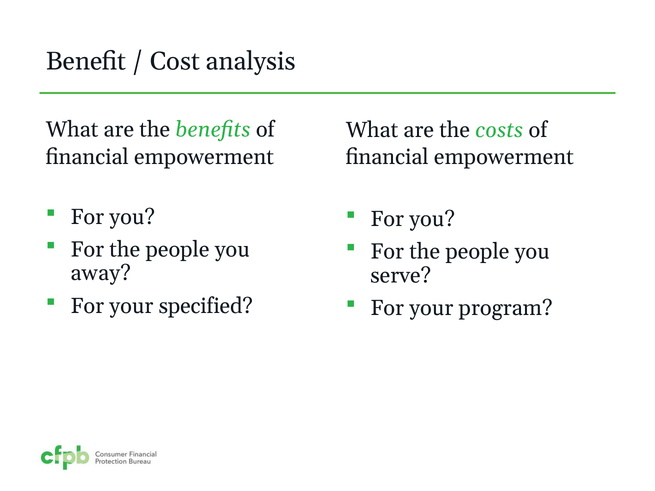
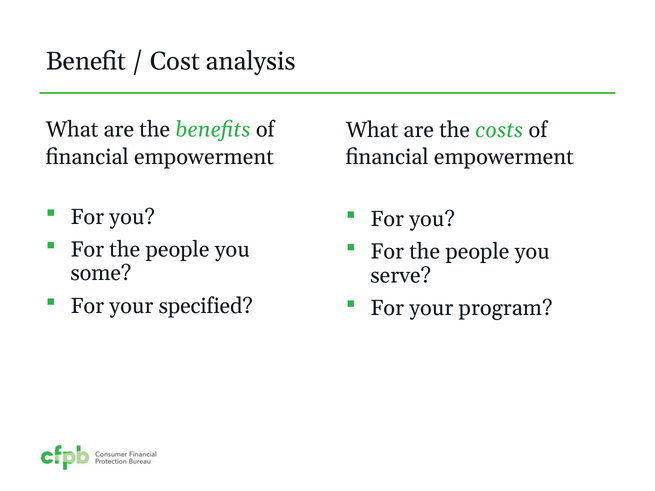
away: away -> some (101, 273)
